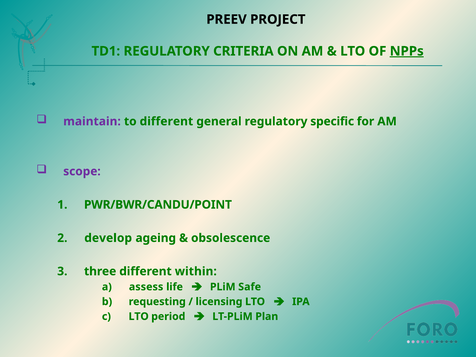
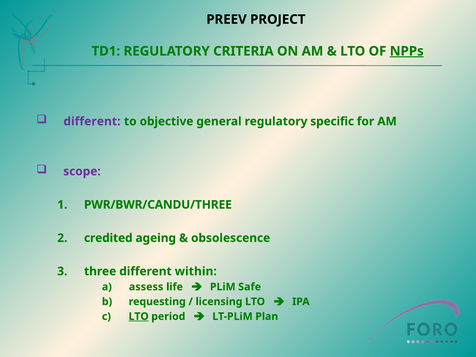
maintain: maintain -> different (92, 121)
to different: different -> objective (167, 121)
PWR/BWR/CANDU/POINT: PWR/BWR/CANDU/POINT -> PWR/BWR/CANDU/THREE (158, 205)
develop: develop -> credited (108, 238)
LTO underline: none -> present (139, 316)
